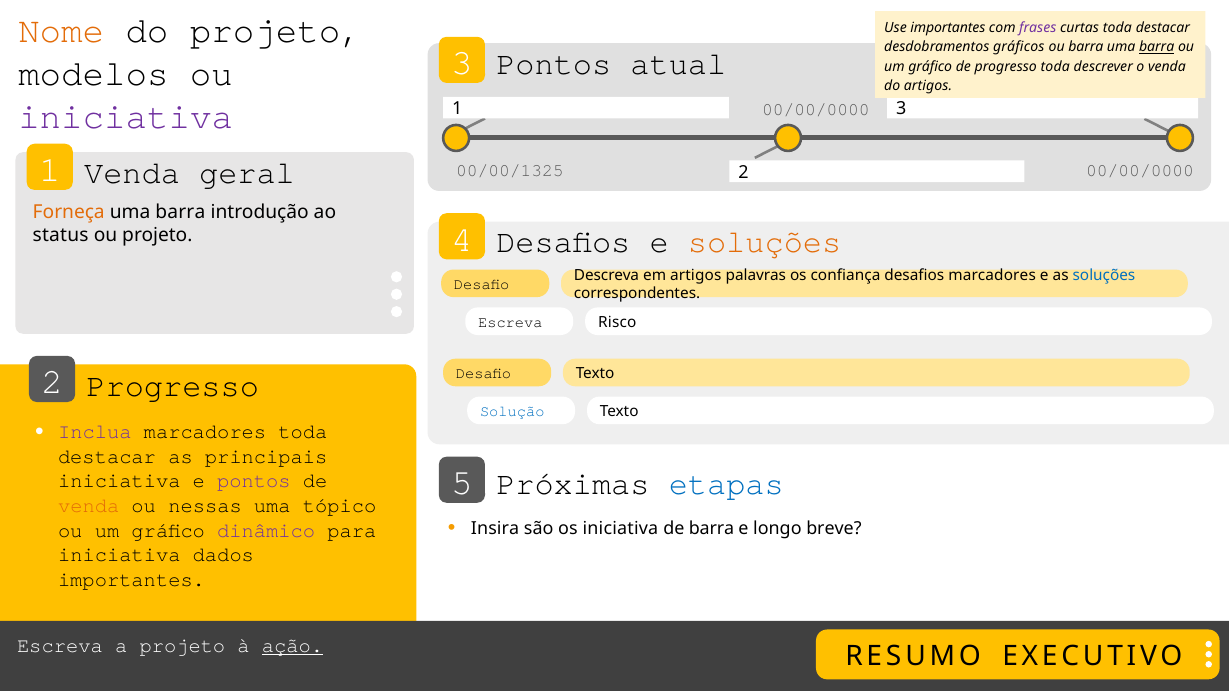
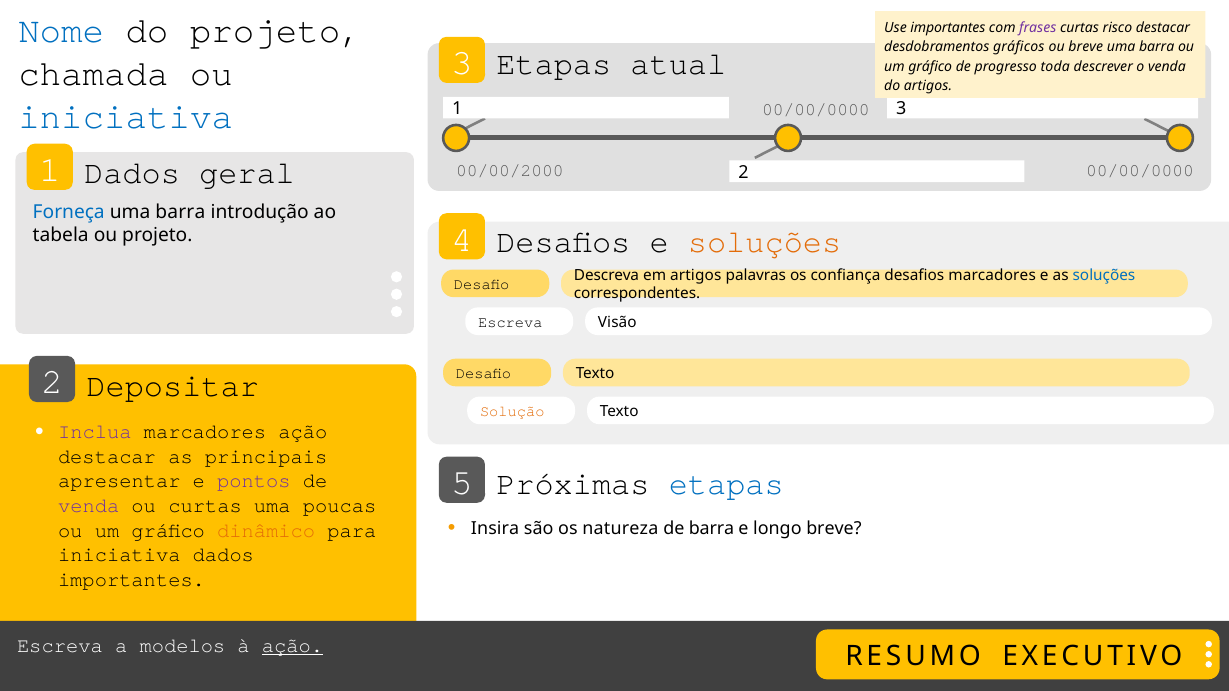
Nome colour: orange -> blue (61, 31)
curtas toda: toda -> risco (1117, 28)
ou barra: barra -> breve (1086, 47)
barra underline: present -> none (1157, 47)
Pontos: Pontos -> Etapas (554, 64)
modelos: modelos -> chamada (93, 74)
iniciativa colour: purple -> blue (126, 117)
Venda: Venda -> Dados (132, 173)
00/00/1325: 00/00/1325 -> 00/00/2000 (510, 171)
Forneça colour: orange -> blue (69, 212)
status: status -> tabela (61, 235)
Risco: Risco -> Visão (617, 322)
Progresso: Progresso -> Depositar (173, 386)
Solução colour: blue -> orange (512, 412)
marcadores toda: toda -> ação (303, 432)
iniciativa: iniciativa -> apresentar (119, 481)
venda colour: orange -> purple (89, 506)
ou nessas: nessas -> curtas (205, 506)
tópico: tópico -> poucas (340, 506)
os iniciativa: iniciativa -> natureza (620, 529)
dinâmico colour: purple -> orange (266, 531)
a projeto: projeto -> modelos (182, 646)
